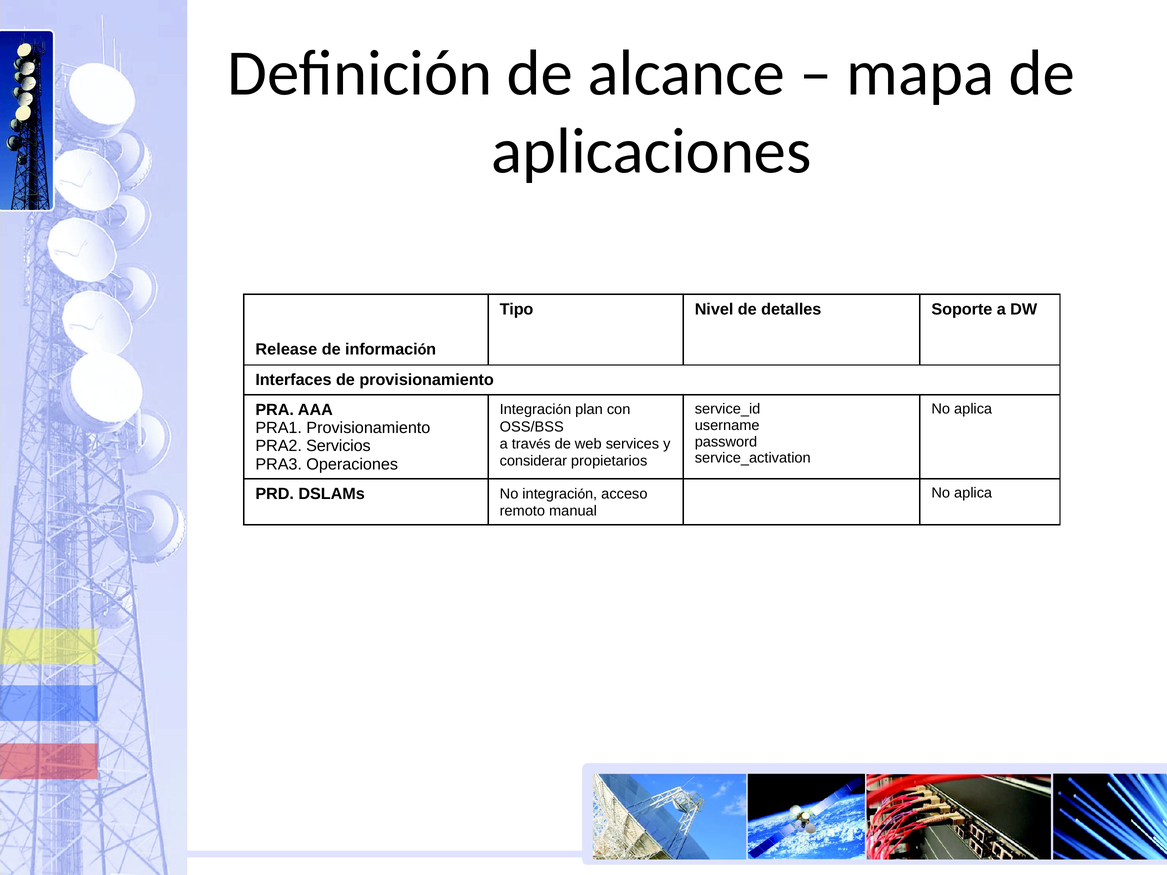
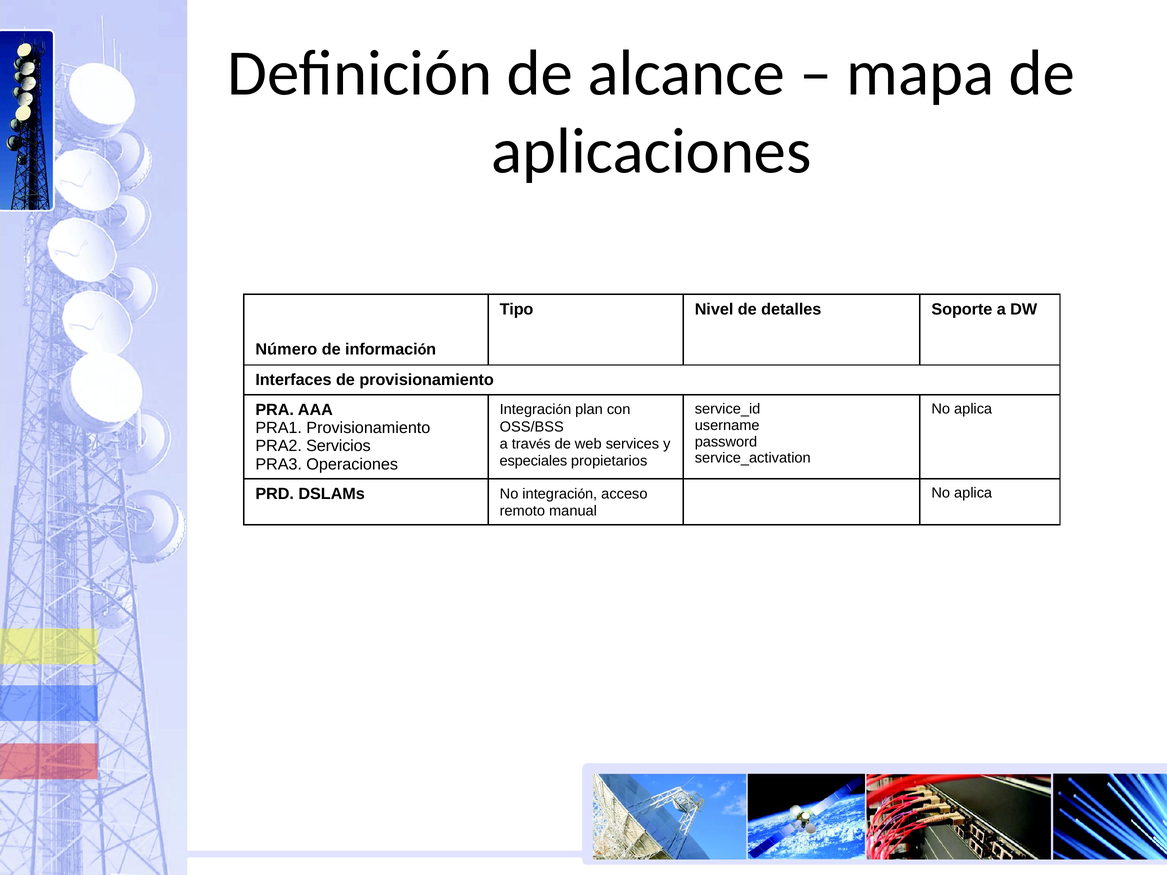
Release: Release -> Número (286, 350)
considerar: considerar -> especiales (533, 461)
